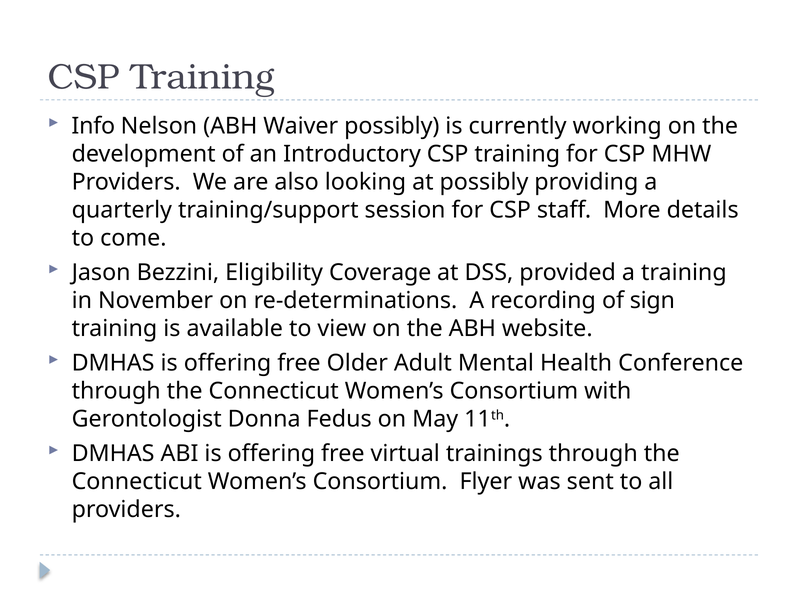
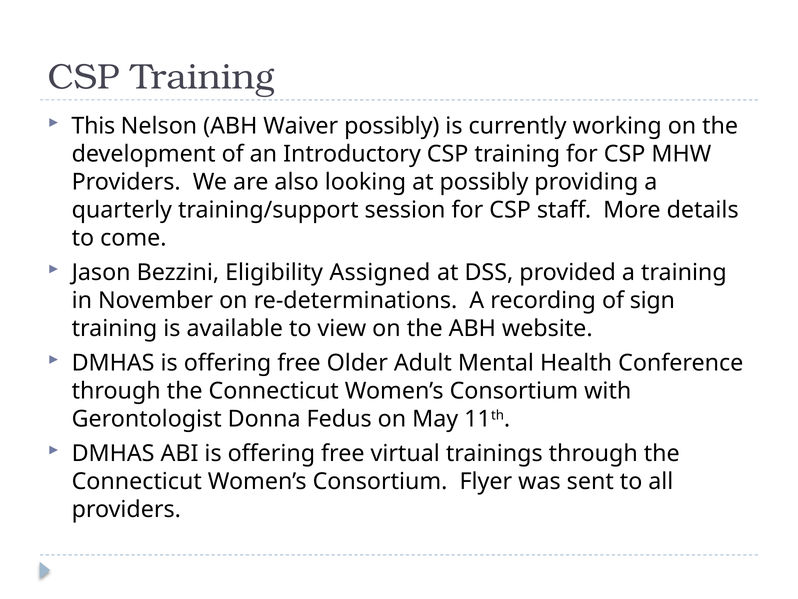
Info: Info -> This (93, 126)
Coverage: Coverage -> Assigned (380, 272)
